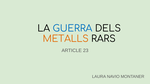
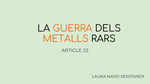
GUERRA colour: blue -> orange (73, 29)
